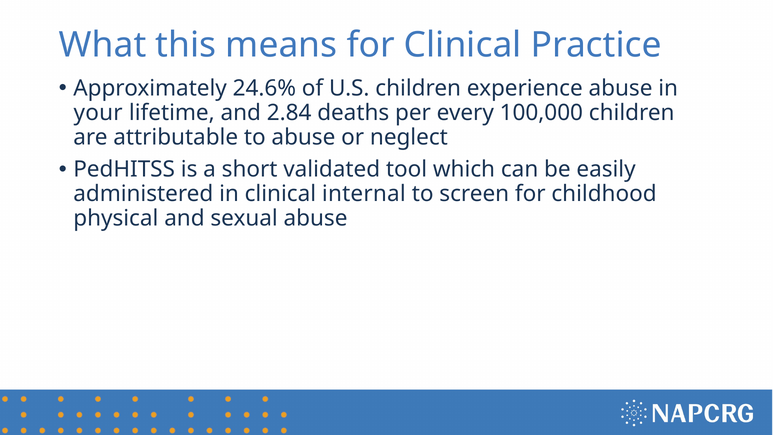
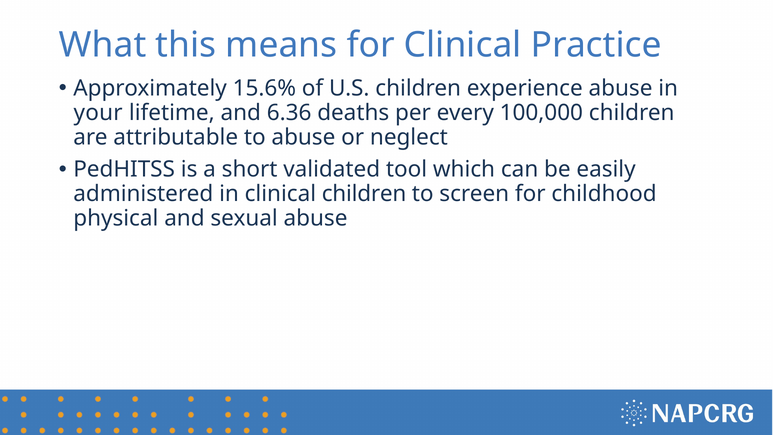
24.6%: 24.6% -> 15.6% (264, 88)
2.84: 2.84 -> 6.36 (289, 113)
clinical internal: internal -> children (364, 194)
